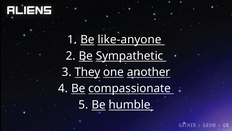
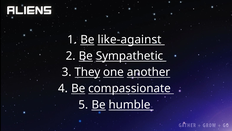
like-anyone: like-anyone -> like-against (129, 39)
